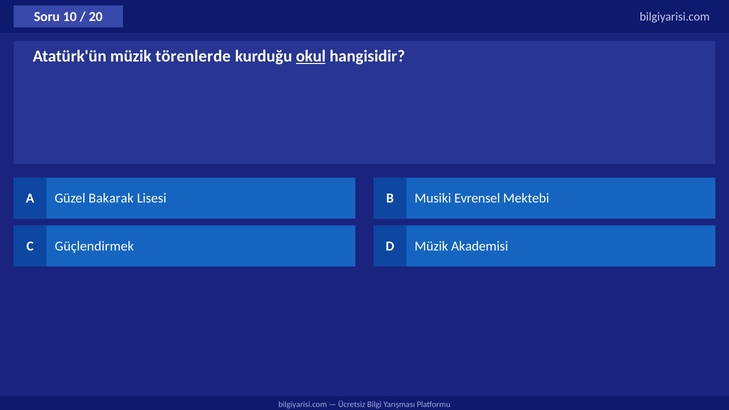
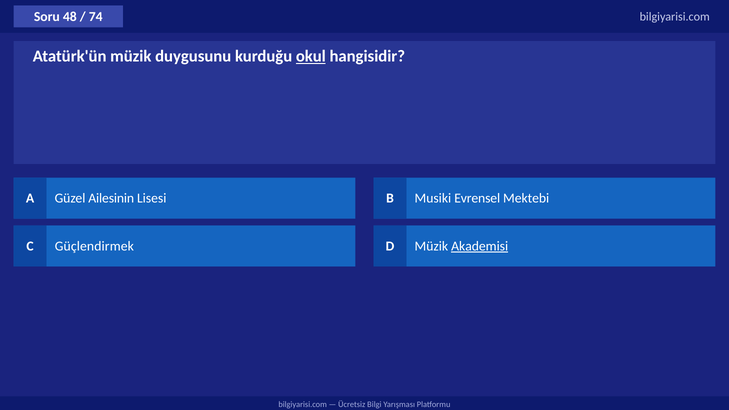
10: 10 -> 48 (70, 17)
20: 20 -> 74 (96, 17)
törenlerde: törenlerde -> duygusunu (193, 56)
Bakarak: Bakarak -> Ailesinin (111, 198)
Akademisi underline: none -> present (480, 246)
